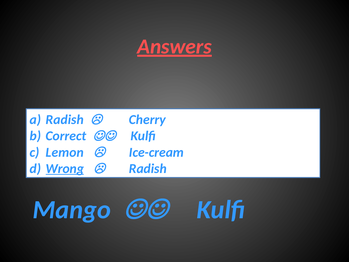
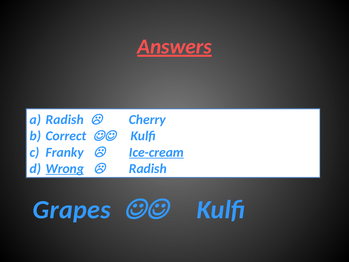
Lemon: Lemon -> Franky (65, 152)
Ice-cream underline: none -> present (156, 152)
Mango: Mango -> Grapes (72, 209)
